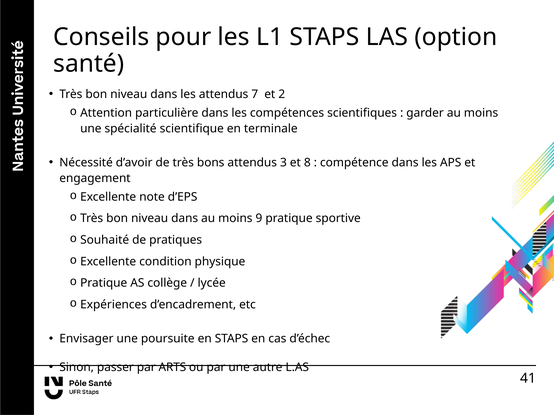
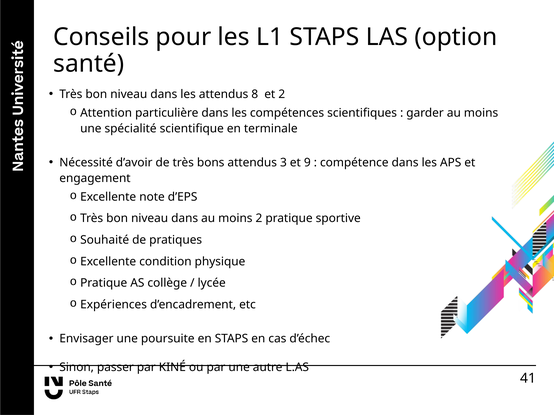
7: 7 -> 8 (255, 94)
8: 8 -> 9 (307, 163)
moins 9: 9 -> 2 (259, 219)
ARTS: ARTS -> KINÉ (172, 368)
